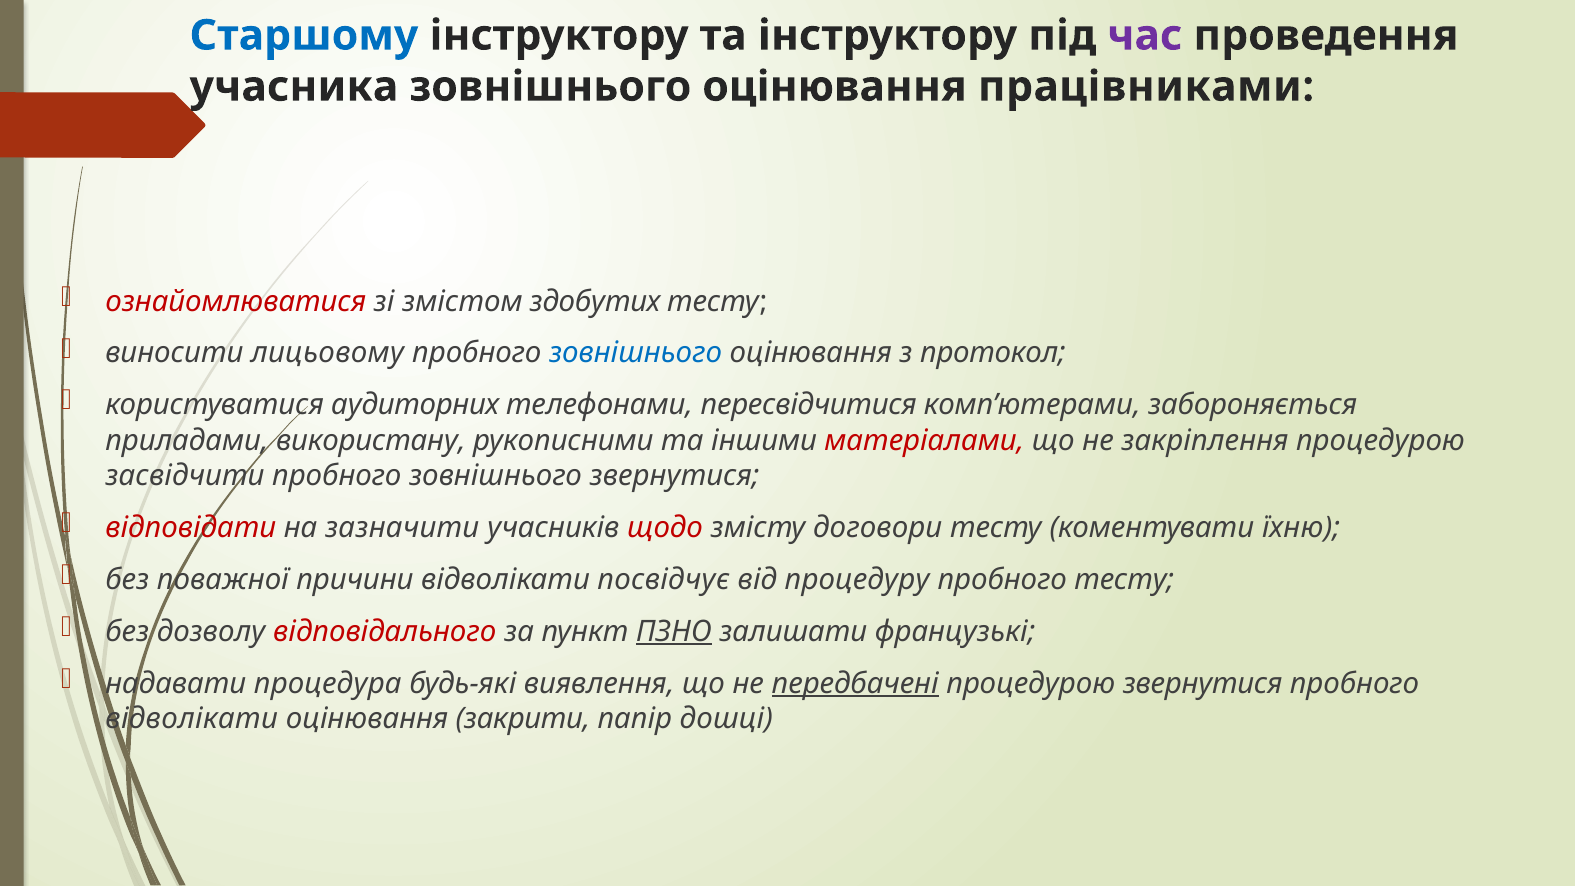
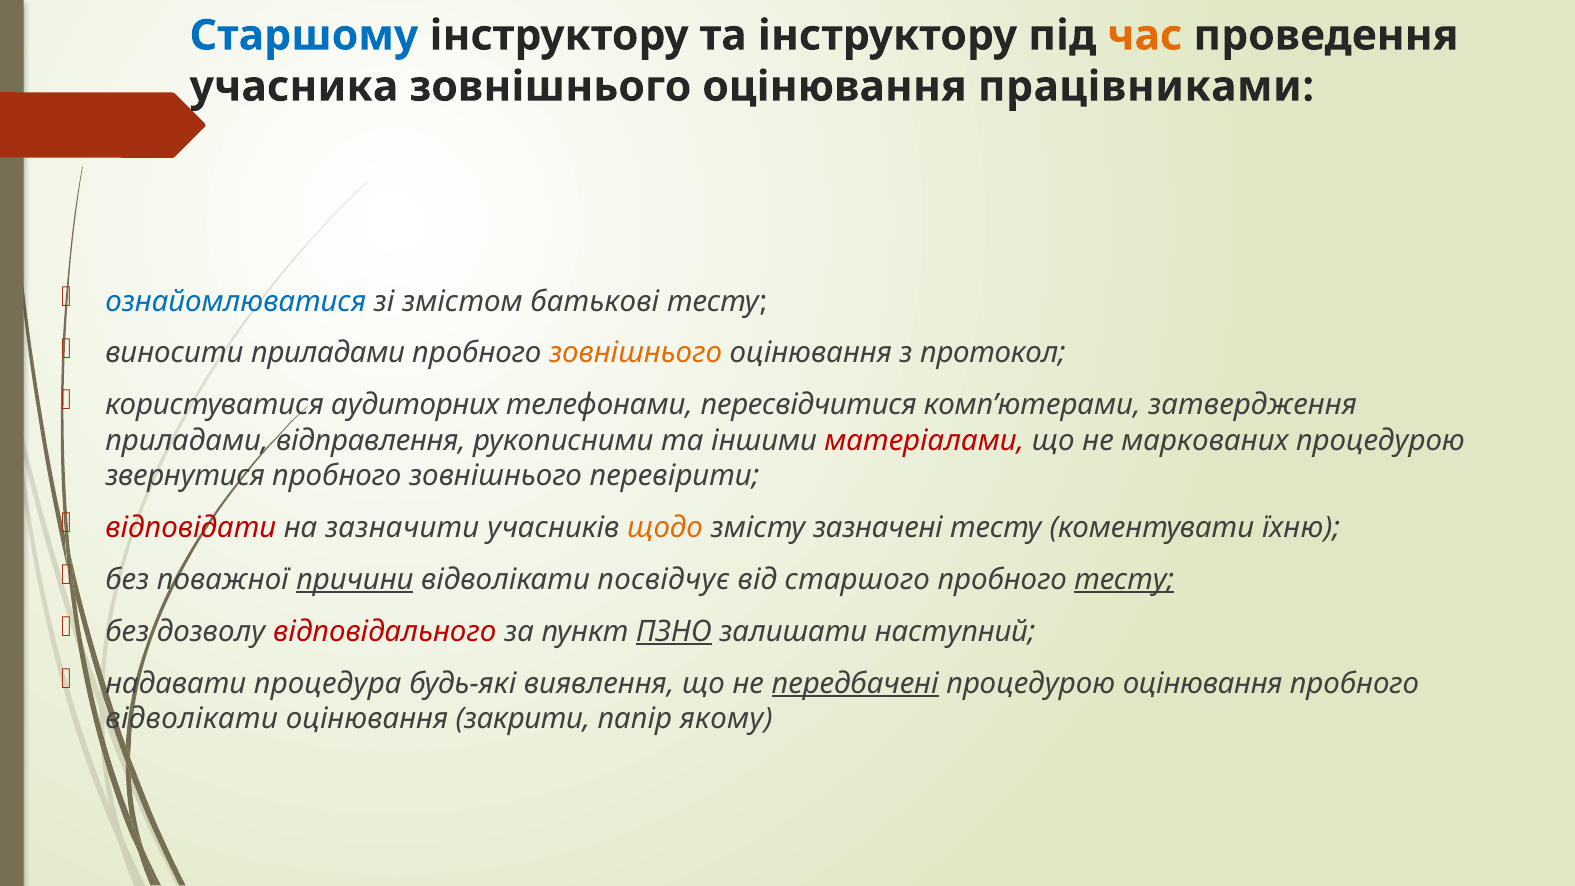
час colour: purple -> orange (1145, 36)
ознайомлюватися colour: red -> blue (236, 301)
здобутих: здобутих -> батькові (595, 301)
виносити лицьовому: лицьовому -> приладами (328, 353)
зовнішнього colour: blue -> orange (636, 353)
забороняється: забороняється -> затвердження (1253, 405)
використану: використану -> відправлення (371, 440)
закріплення: закріплення -> маркованих (1205, 440)
засвідчити: засвідчити -> звернутися (185, 476)
зовнішнього звернутися: звернутися -> перевірити (675, 476)
щодо colour: red -> orange (665, 528)
договори: договори -> зазначені (878, 528)
причини underline: none -> present (355, 580)
процедуру: процедуру -> старшого (857, 580)
тесту underline: none -> present (1124, 580)
французькі: французькі -> наступний (955, 631)
процедурою звернутися: звернутися -> оцінювання (1203, 683)
дошці: дошці -> якому (726, 719)
